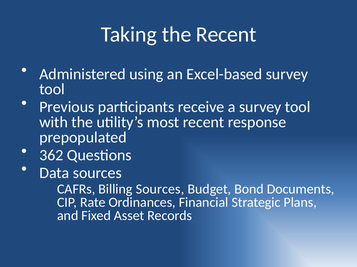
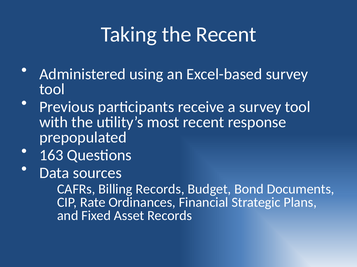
362: 362 -> 163 (51, 155)
Billing Sources: Sources -> Records (160, 189)
